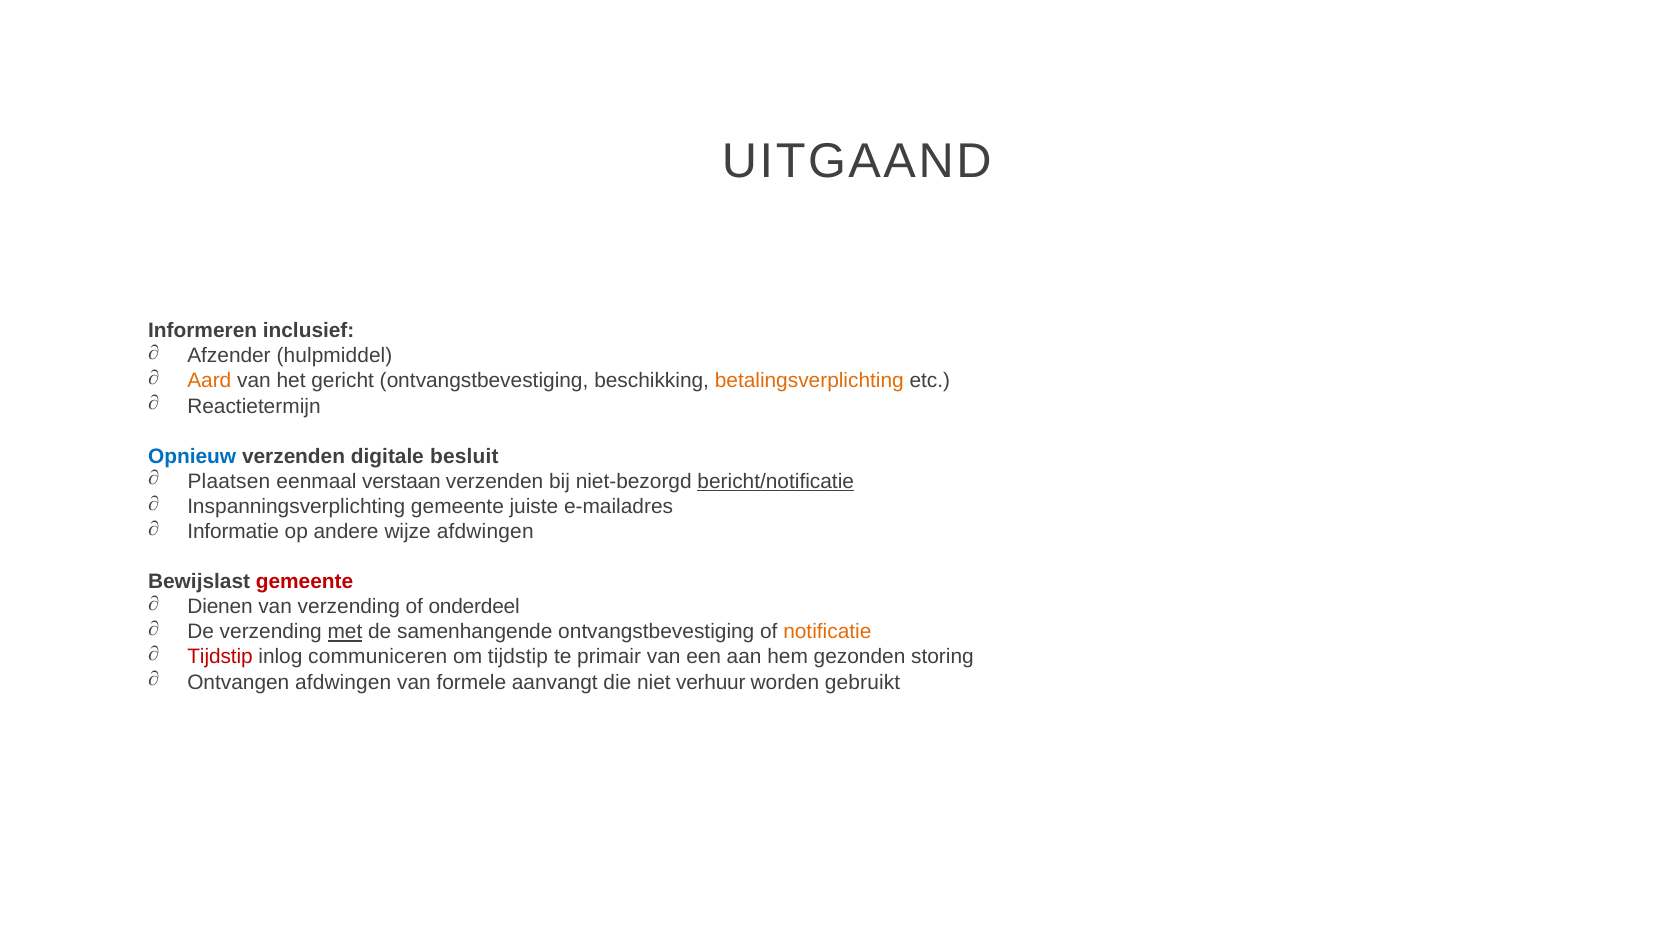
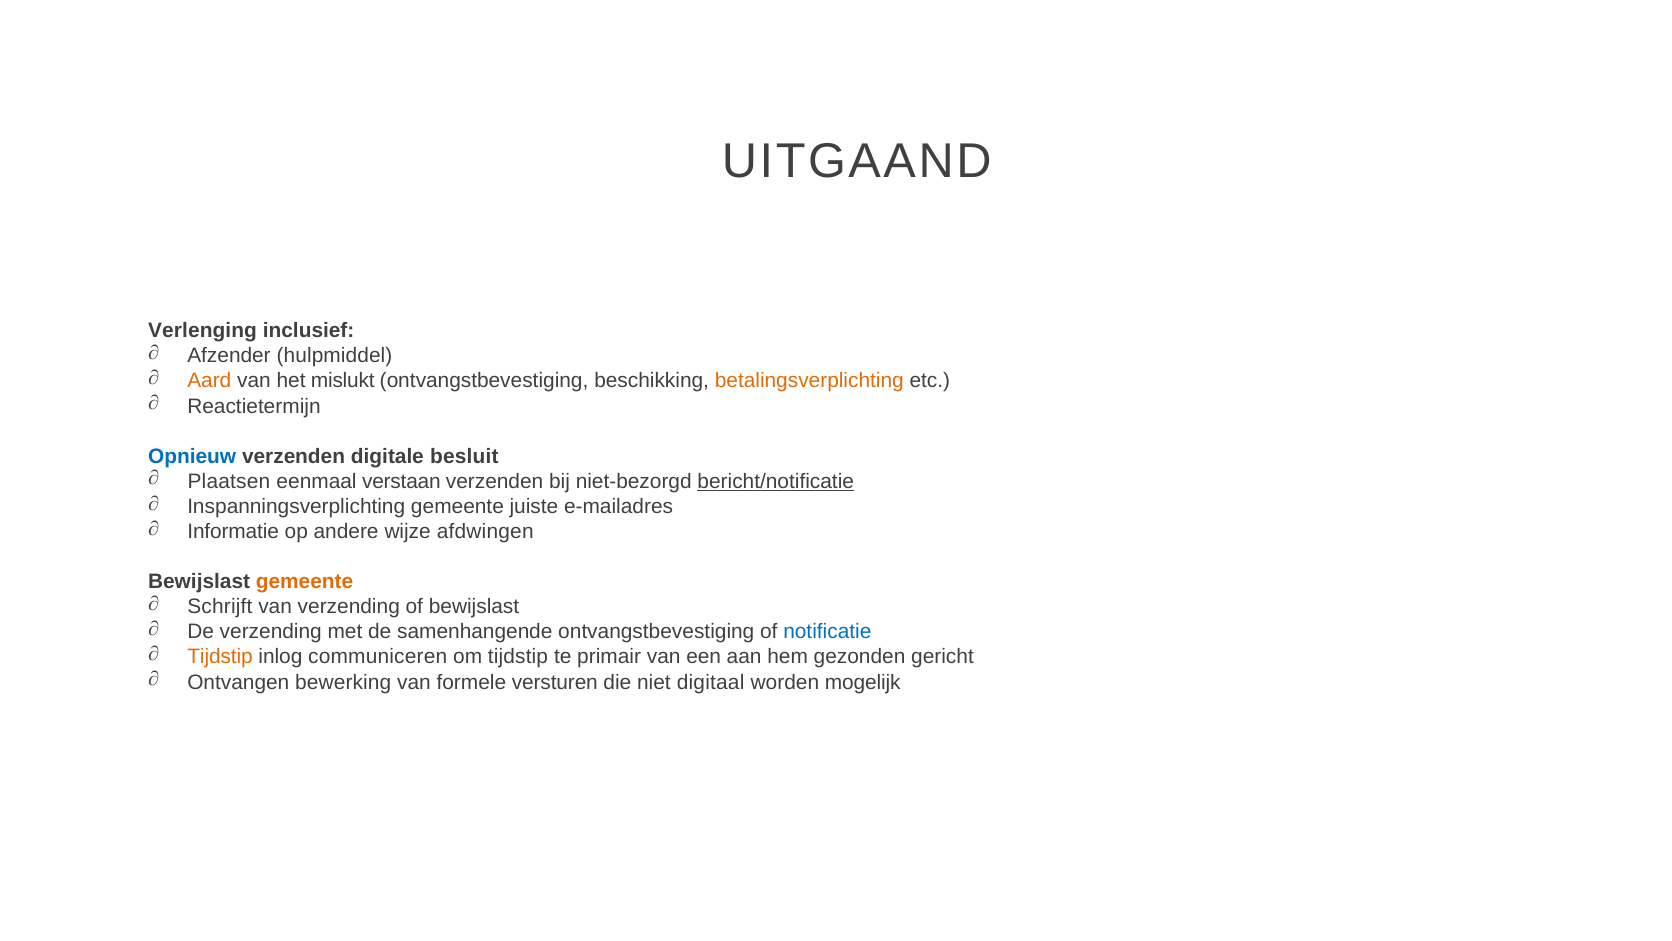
Informeren: Informeren -> Verlenging (203, 331)
gericht: gericht -> mislukt (343, 381)
gemeente colour: red -> orange (305, 581)
Dienen: Dienen -> Schrijft (220, 607)
of onderdeel: onderdeel -> bewijslast (474, 607)
met underline: present -> none (345, 632)
notificatie colour: orange -> blue (827, 632)
Tijdstip colour: red -> orange (220, 657)
storing: storing -> gericht (942, 657)
Ontvangen afdwingen: afdwingen -> bewerking (343, 682)
aanvangt: aanvangt -> versturen (555, 682)
verhuur: verhuur -> digitaal (711, 682)
gebruikt: gebruikt -> mogelijk (863, 682)
